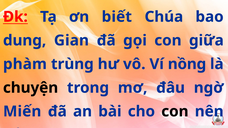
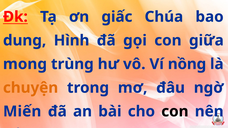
biết: biết -> giấc (117, 17)
dung Gian: Gian -> Hình (72, 40)
phàm: phàm -> mong (25, 64)
chuyện colour: black -> orange (31, 88)
